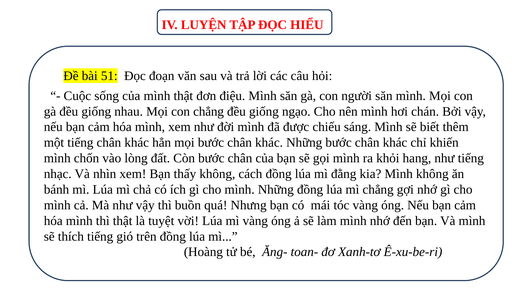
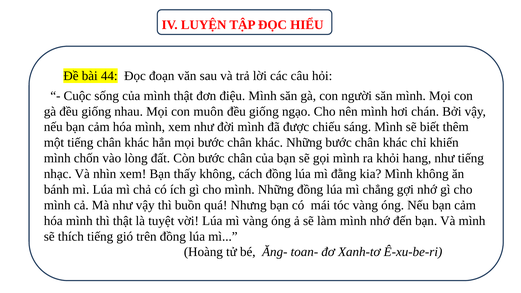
51: 51 -> 44 (109, 76)
con chẳng: chẳng -> muôn (208, 111)
